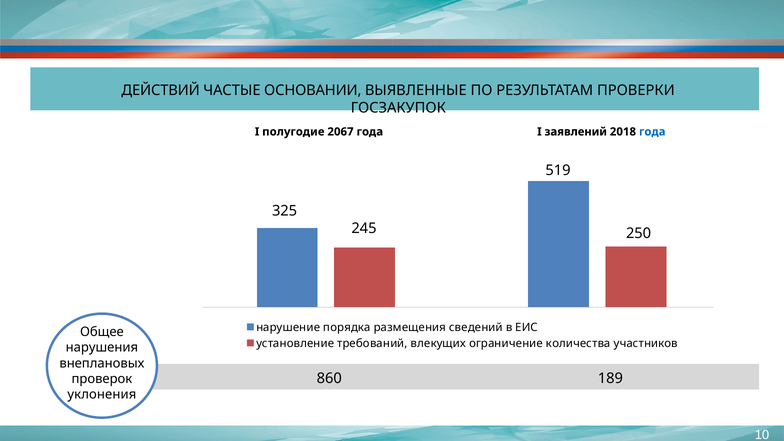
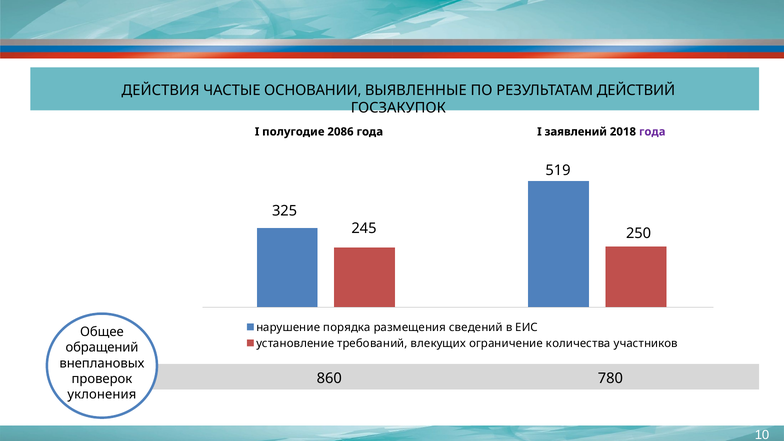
ДЕЙСТВИЙ: ДЕЙСТВИЙ -> ДЕЙСТВИЯ (161, 90)
ПРОВЕРКИ: ПРОВЕРКИ -> ДЕЙСТВИЙ (636, 90)
2067: 2067 -> 2086 (341, 132)
года colour: blue -> purple (652, 132)
нарушения: нарушения -> обращений (102, 348)
189: 189 -> 780 (610, 378)
